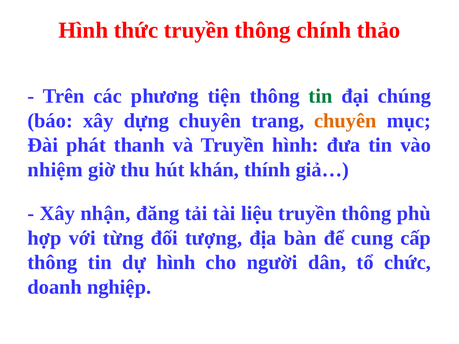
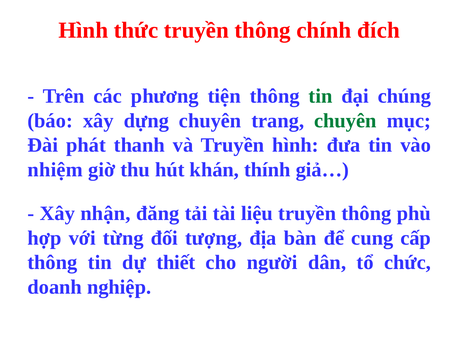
thảo: thảo -> đích (379, 30)
chuyên colour: orange -> green (345, 121)
dự hình: hình -> thiết (176, 263)
